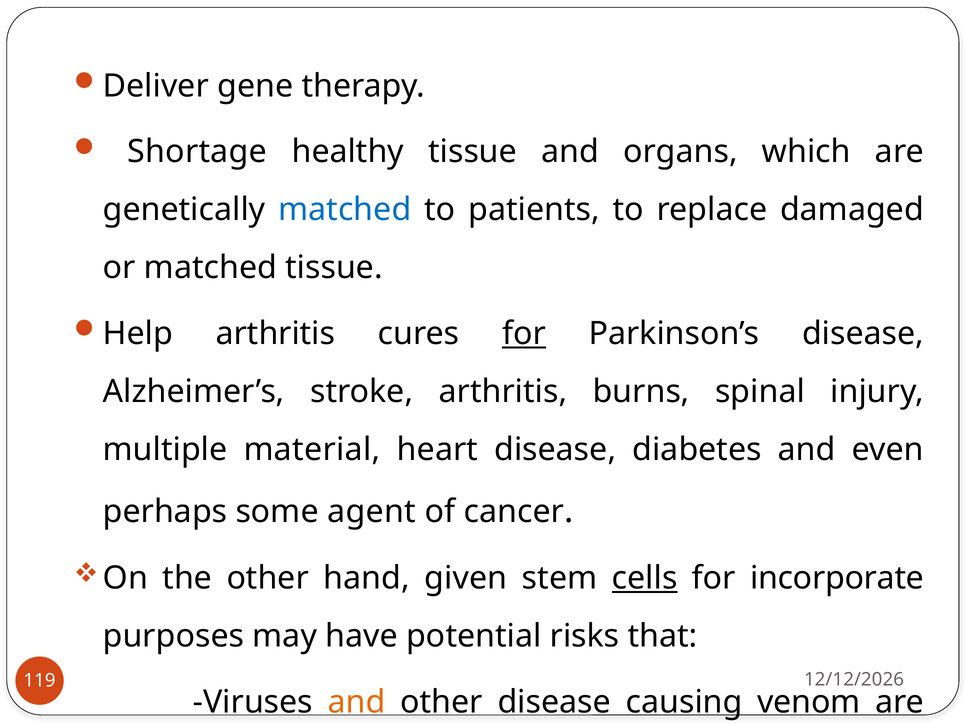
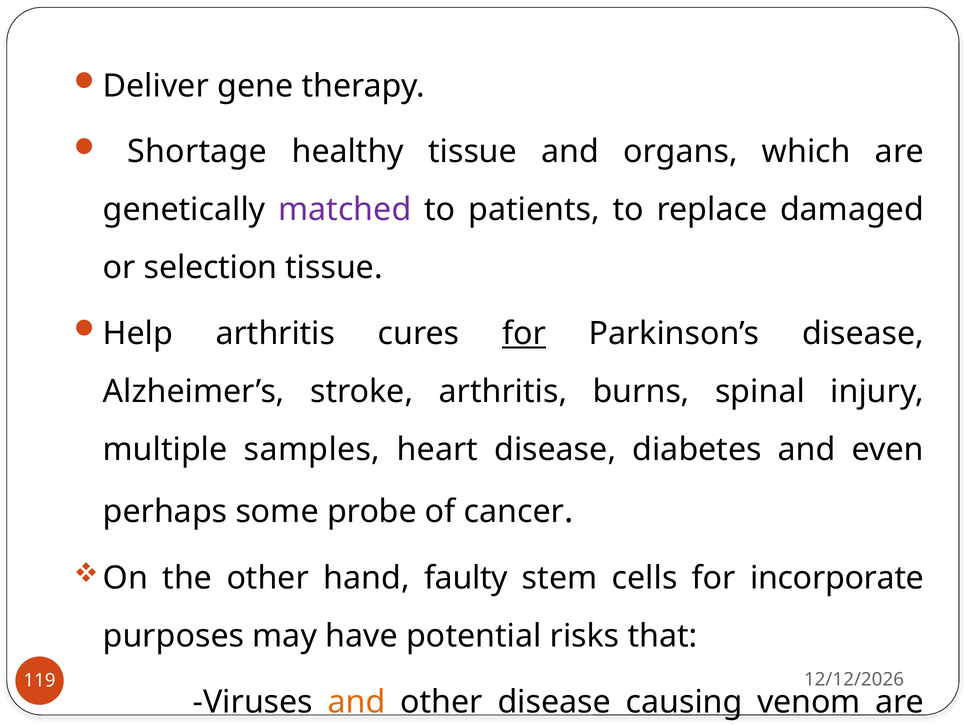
matched colour: blue -> purple (345, 210)
or matched: matched -> selection (211, 268)
material: material -> samples (312, 449)
agent: agent -> probe (372, 511)
given: given -> faulty (466, 578)
cells underline: present -> none (645, 578)
